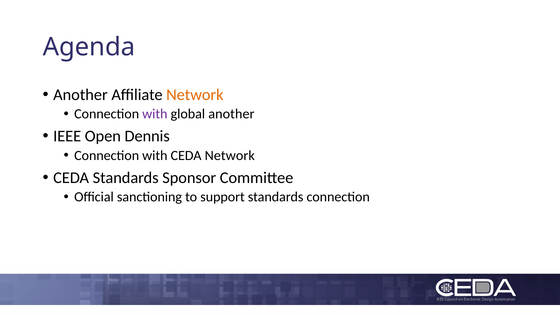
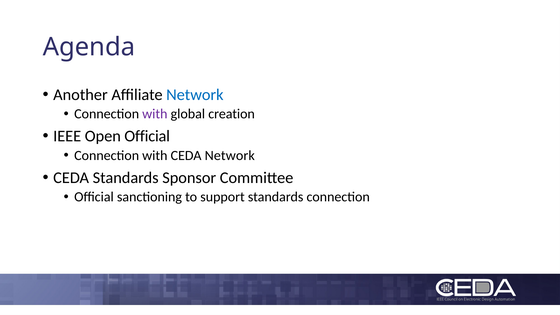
Network colour: orange -> blue (195, 95)
global another: another -> creation (232, 114)
Open Dennis: Dennis -> Official (147, 136)
